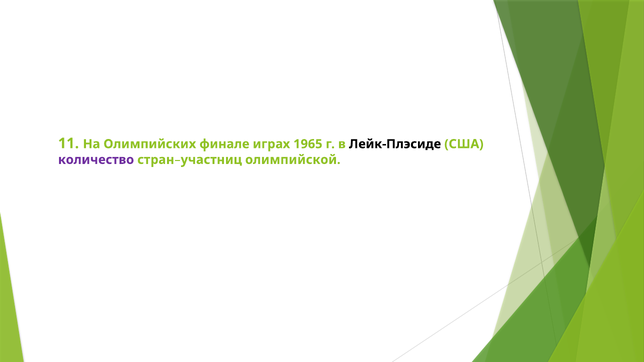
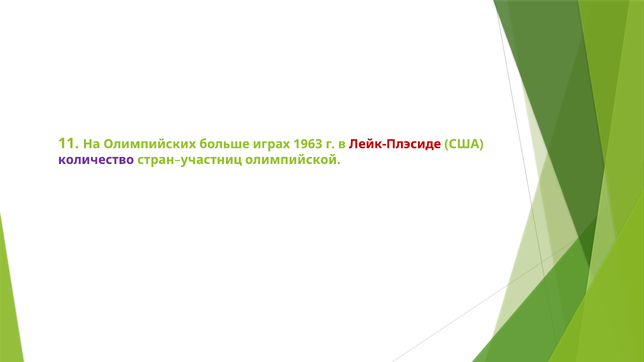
финале: финале -> больше (224, 144)
1965: 1965 -> 1963 (308, 144)
Лейк-Плэсиде colour: black -> red (395, 144)
